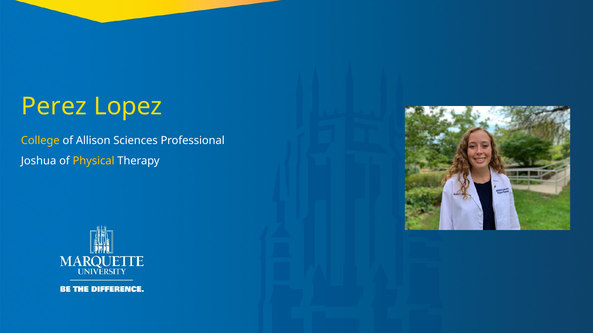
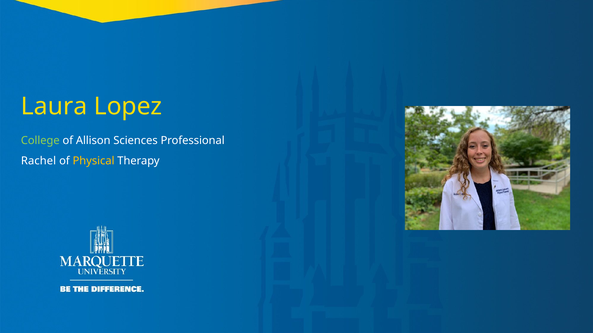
Perez: Perez -> Laura (54, 107)
College colour: yellow -> light green (40, 141)
Joshua: Joshua -> Rachel (39, 161)
